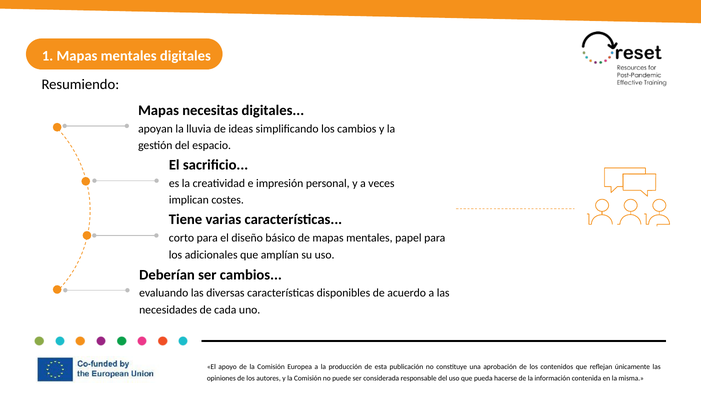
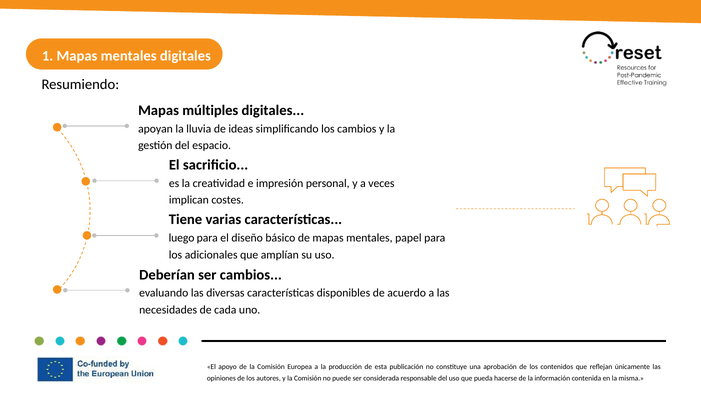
necesitas: necesitas -> múltiples (210, 110)
corto: corto -> luego (182, 238)
